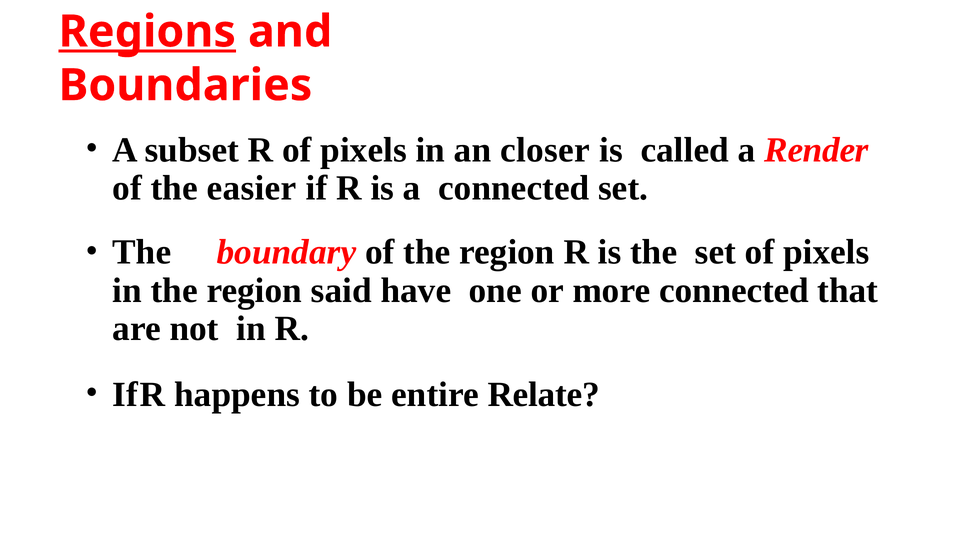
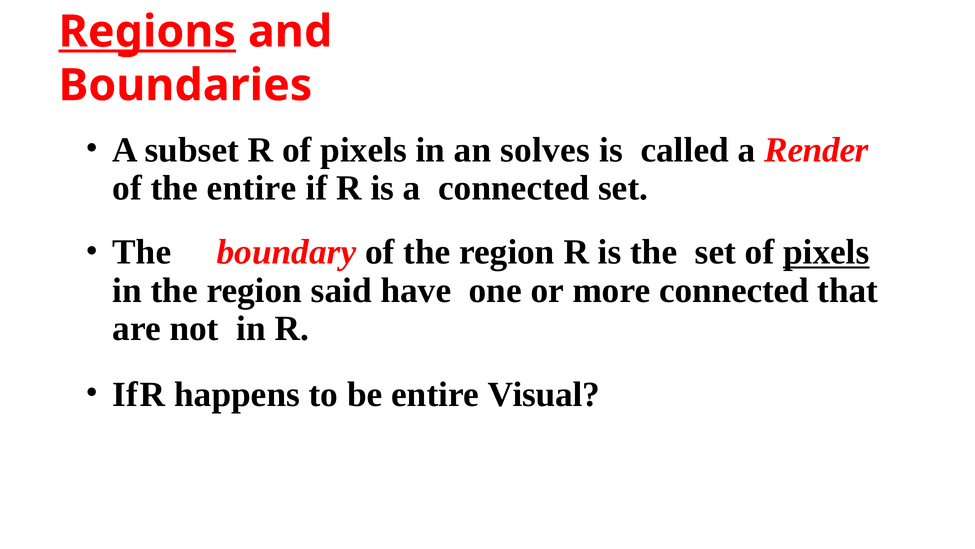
closer: closer -> solves (545, 150)
the easier: easier -> entire (252, 188)
pixels underline: none -> present (826, 252)
Relate: Relate -> Visual (544, 394)
